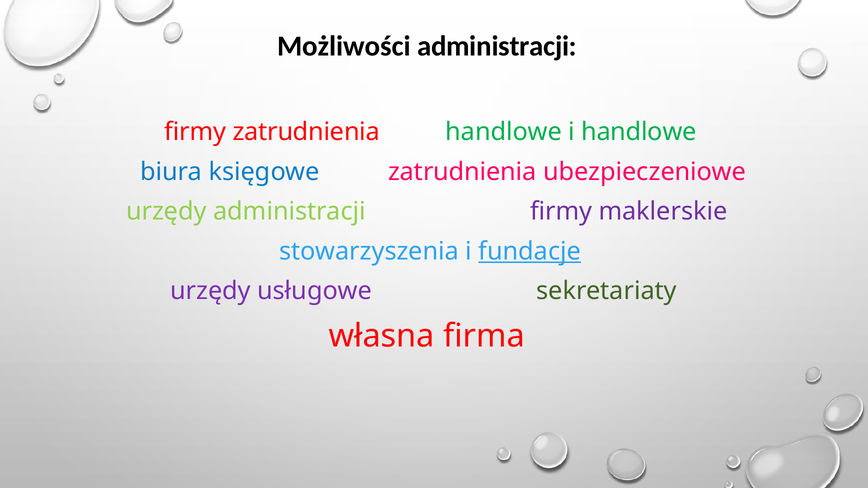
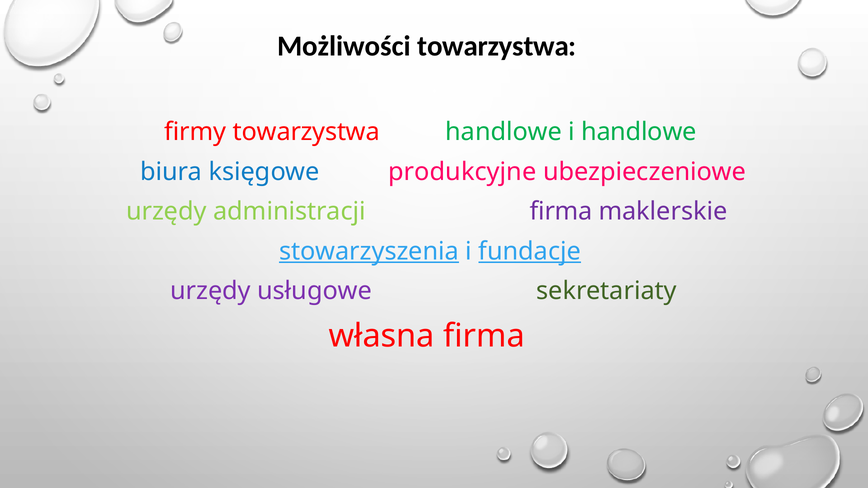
Możliwości administracji: administracji -> towarzystwa (497, 46)
firmy zatrudnienia: zatrudnienia -> towarzystwa (306, 132)
księgowe zatrudnienia: zatrudnienia -> produkcyjne (462, 172)
urzędy administracji firmy: firmy -> firma (561, 212)
stowarzyszenia underline: none -> present (369, 251)
